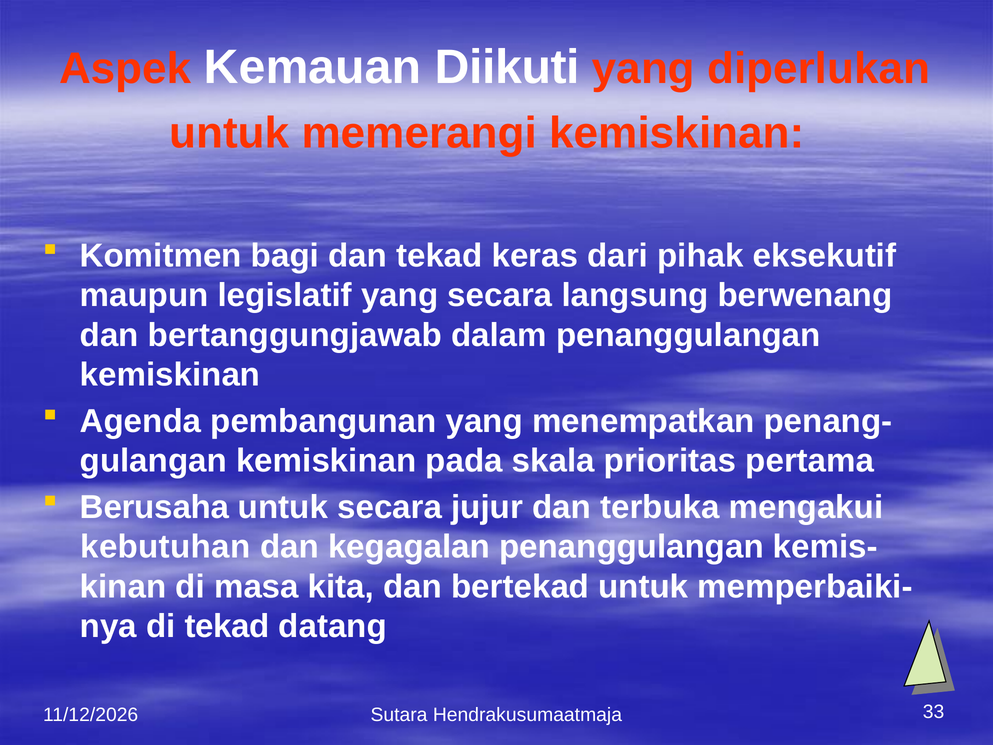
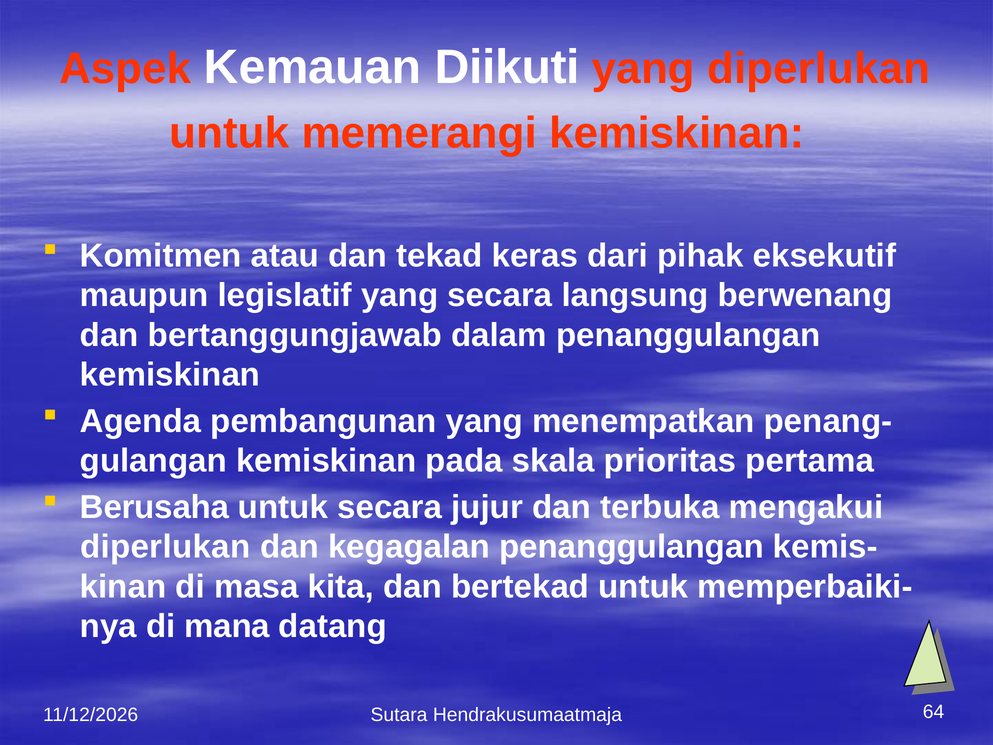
bagi: bagi -> atau (285, 256)
kebutuhan: kebutuhan -> diperlukan (165, 547)
di tekad: tekad -> mana (227, 626)
33: 33 -> 64 (934, 711)
